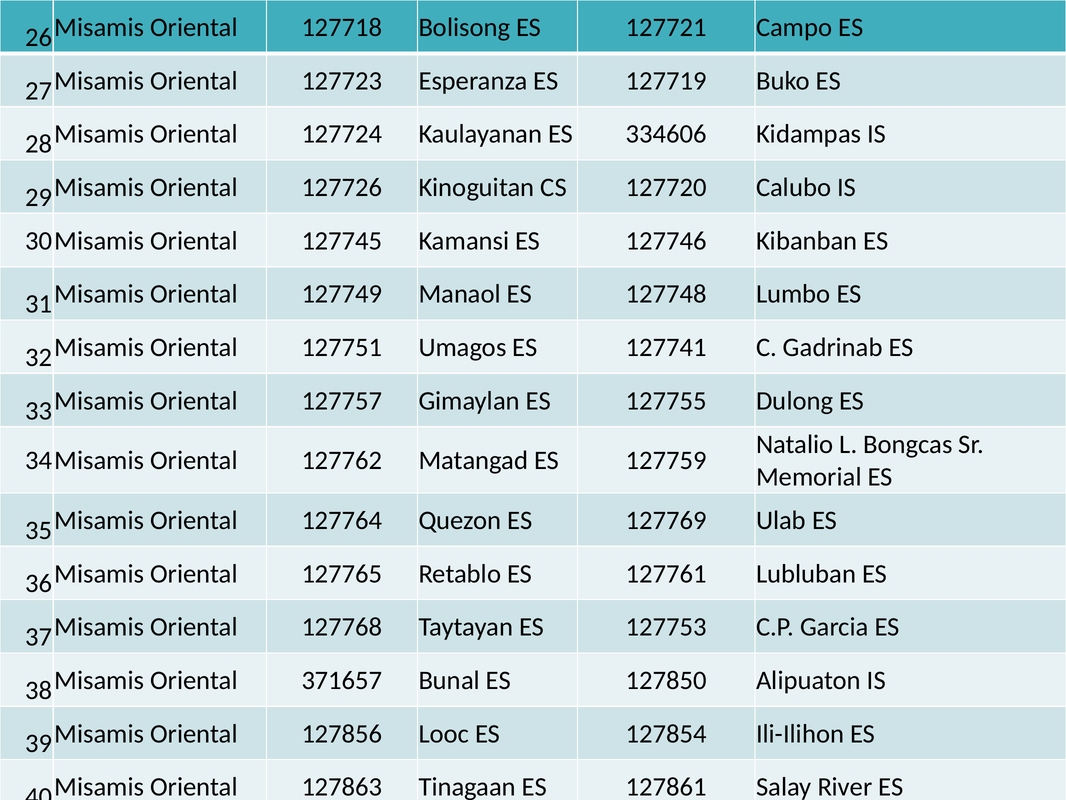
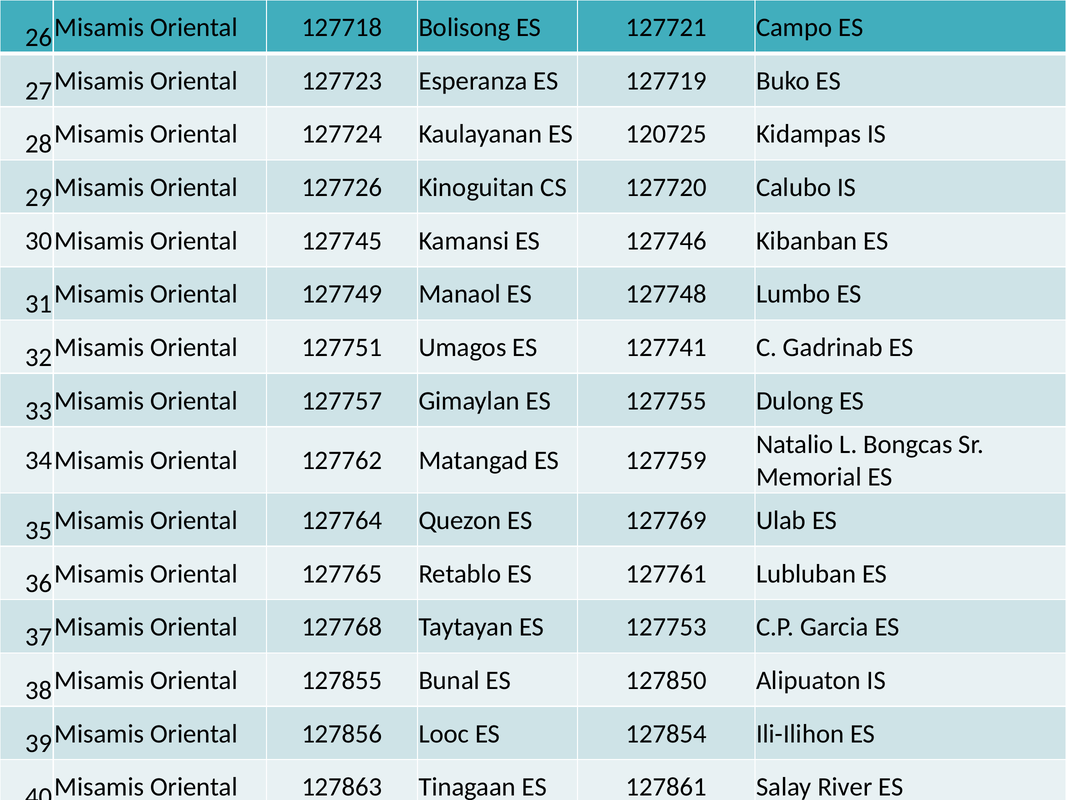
334606: 334606 -> 120725 (666, 134)
371657: 371657 -> 127855 (342, 680)
